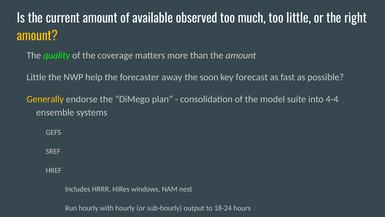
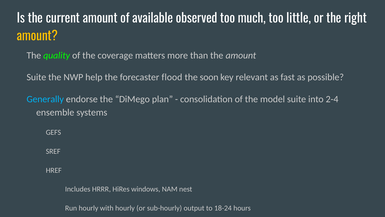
Little: Little -> Suite (36, 77)
away: away -> flood (172, 77)
forecast: forecast -> relevant (252, 77)
Generally colour: yellow -> light blue (45, 99)
4-4: 4-4 -> 2-4 (332, 99)
